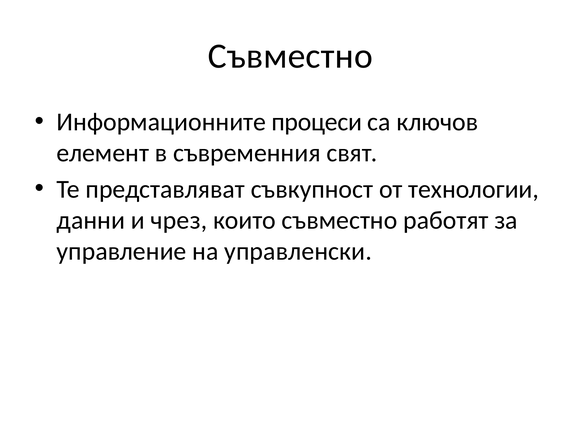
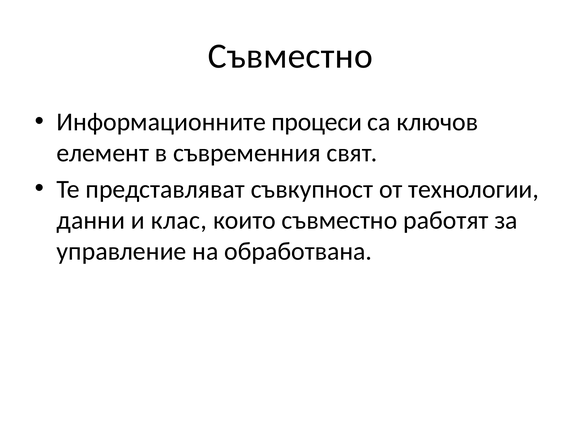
чрез: чрез -> клас (179, 220)
управленски: управленски -> обработвана (298, 251)
